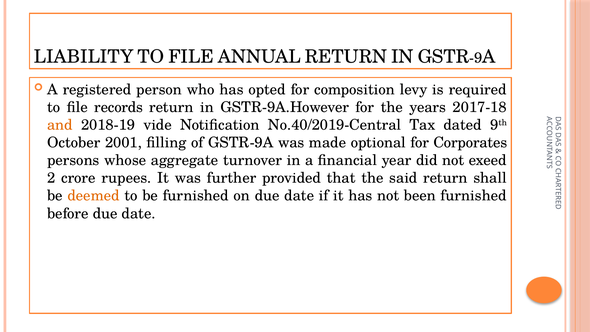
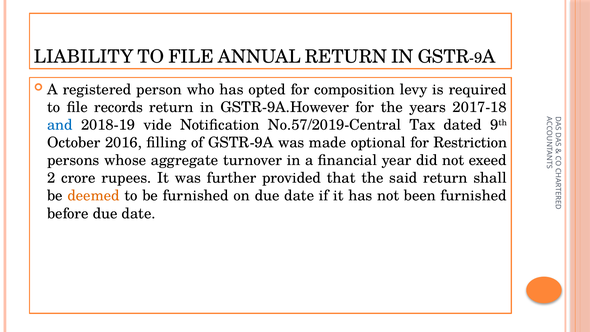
and colour: orange -> blue (60, 125)
No.40/2019-Central: No.40/2019-Central -> No.57/2019-Central (335, 125)
2001: 2001 -> 2016 (123, 143)
Corporates: Corporates -> Restriction (470, 143)
